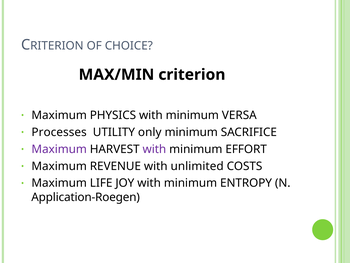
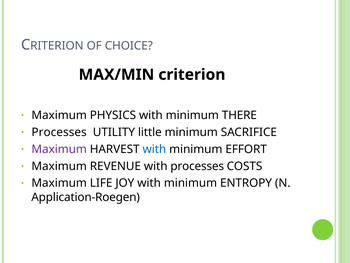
VERSA: VERSA -> THERE (239, 115)
only: only -> little (150, 132)
with colour: purple -> blue (154, 149)
with unlimited: unlimited -> processes (197, 166)
